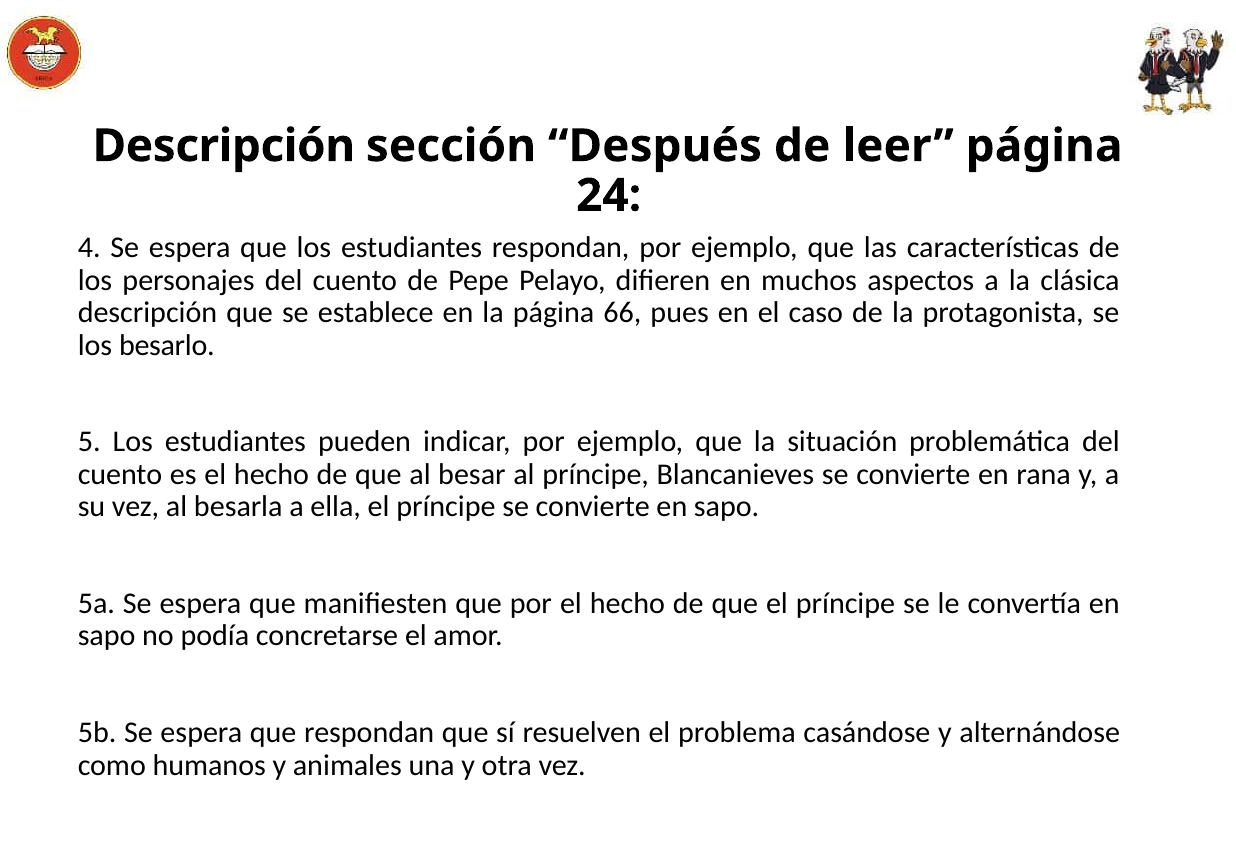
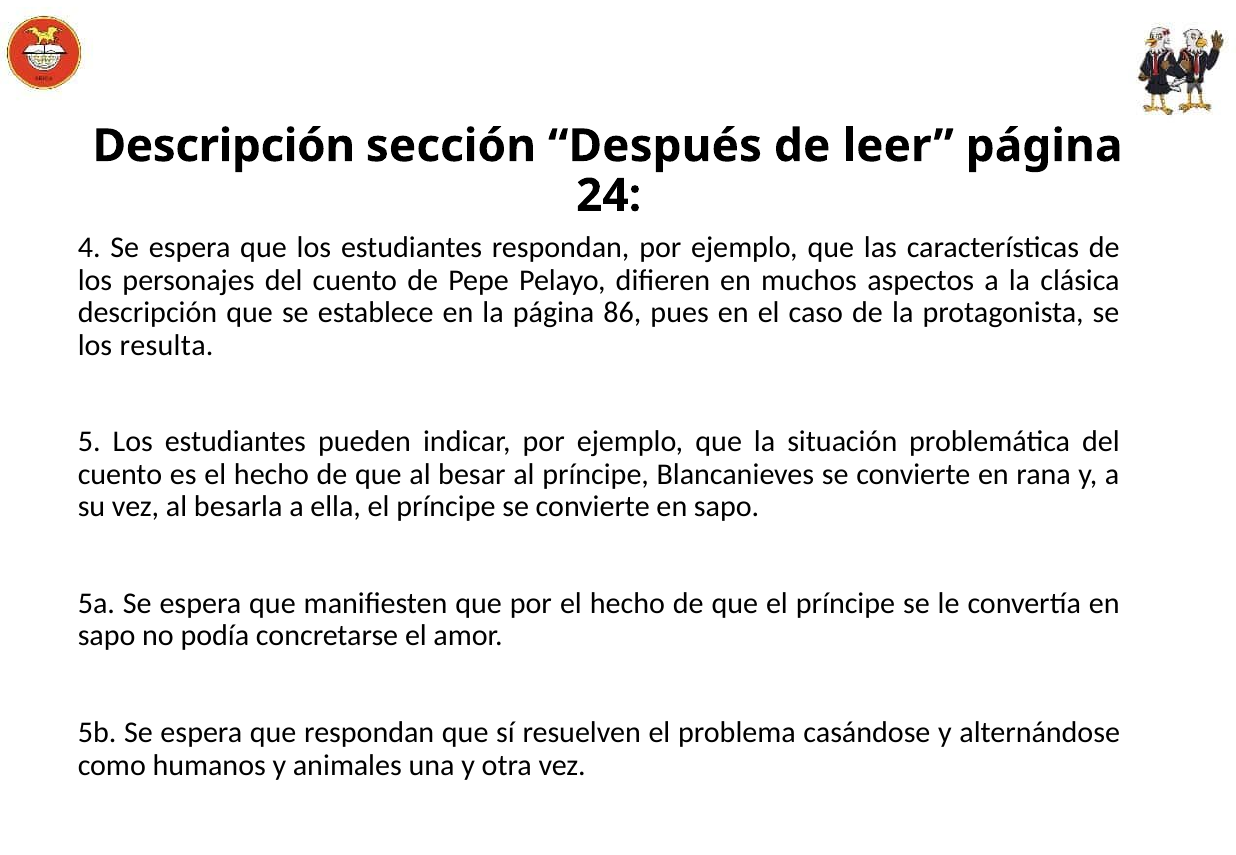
66: 66 -> 86 (622, 313)
besarlo: besarlo -> resulta (167, 346)
